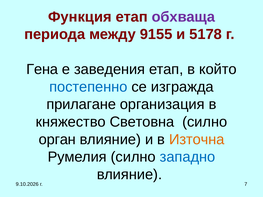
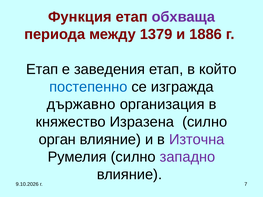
9155: 9155 -> 1379 (156, 34)
5178: 5178 -> 1886 (206, 34)
Гена: Гена -> Етап (42, 69)
прилагане: прилагане -> държавно (81, 105)
Световна: Световна -> Изразена (142, 122)
Източна colour: orange -> purple (197, 140)
западно colour: blue -> purple (188, 157)
